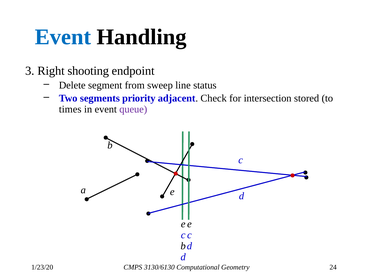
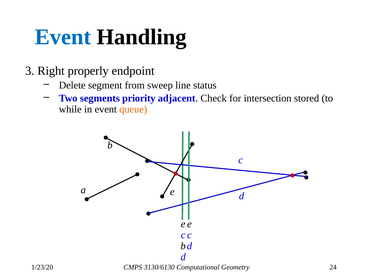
shooting: shooting -> properly (88, 71)
times: times -> while (70, 109)
queue colour: purple -> orange (133, 109)
